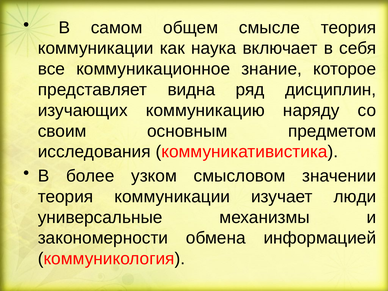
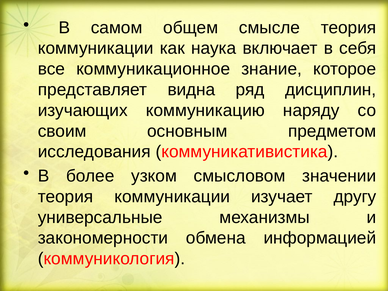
люди: люди -> другу (355, 197)
